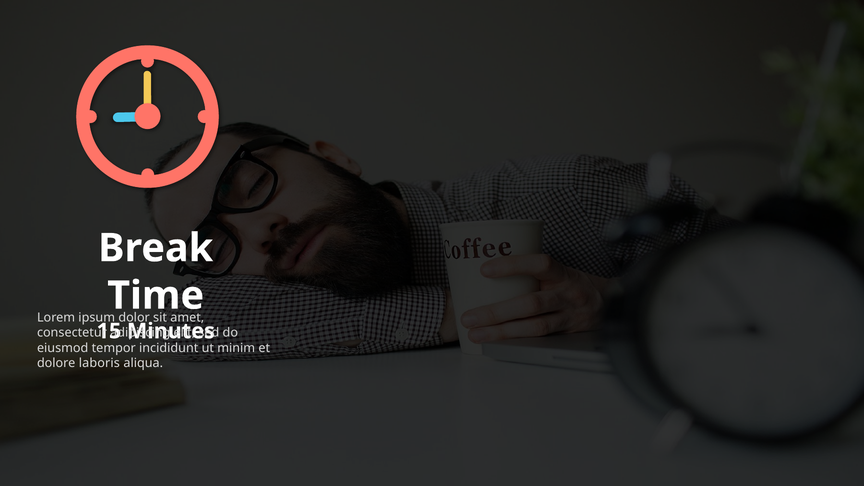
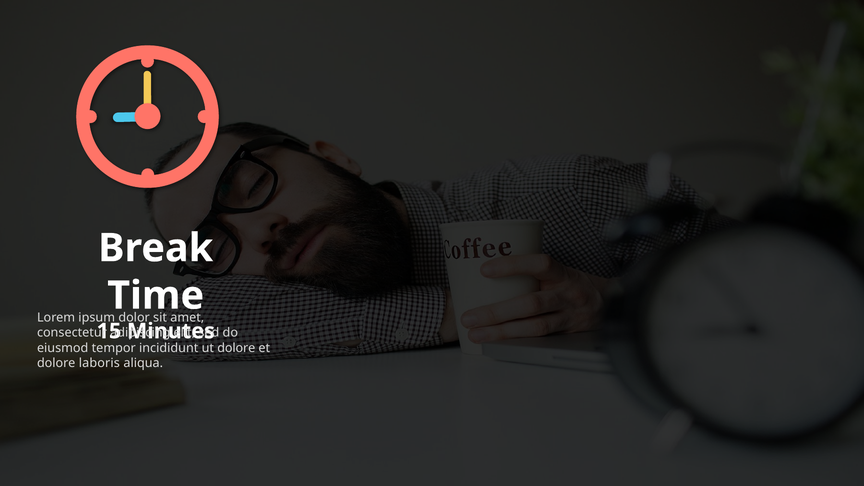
minim: minim -> dolore (236, 348)
